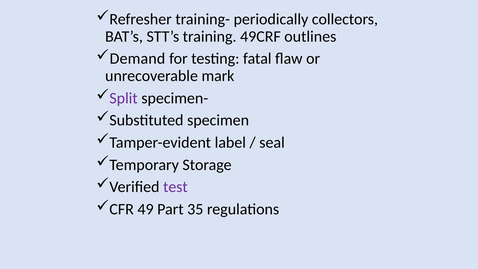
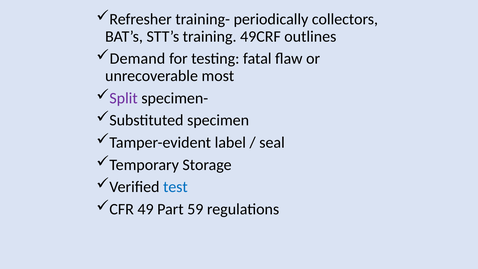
mark: mark -> most (218, 76)
test colour: purple -> blue (175, 187)
35: 35 -> 59 (195, 209)
